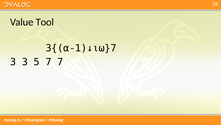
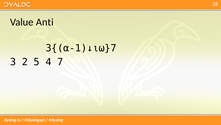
Tool: Tool -> Anti (45, 22)
3 3: 3 -> 2 (25, 62)
5 7: 7 -> 4 (48, 62)
